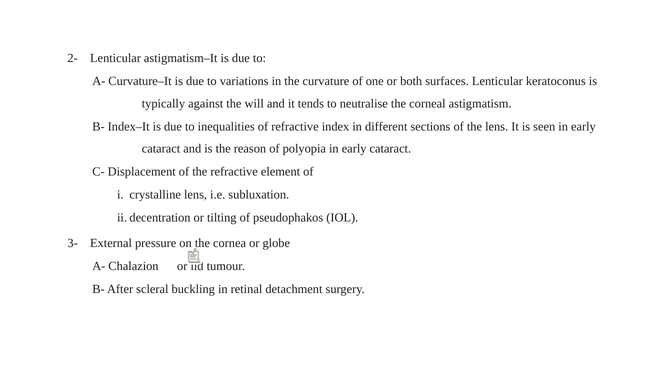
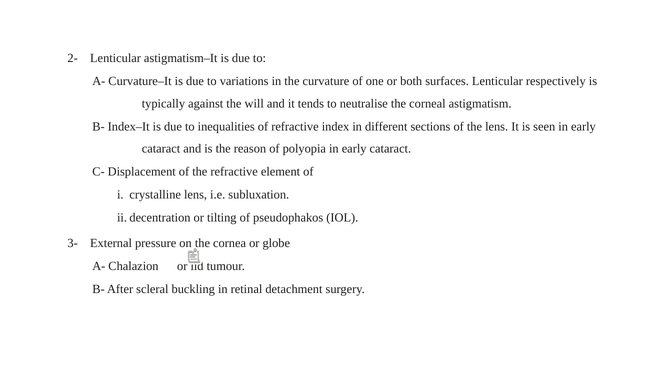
keratoconus: keratoconus -> respectively (556, 81)
